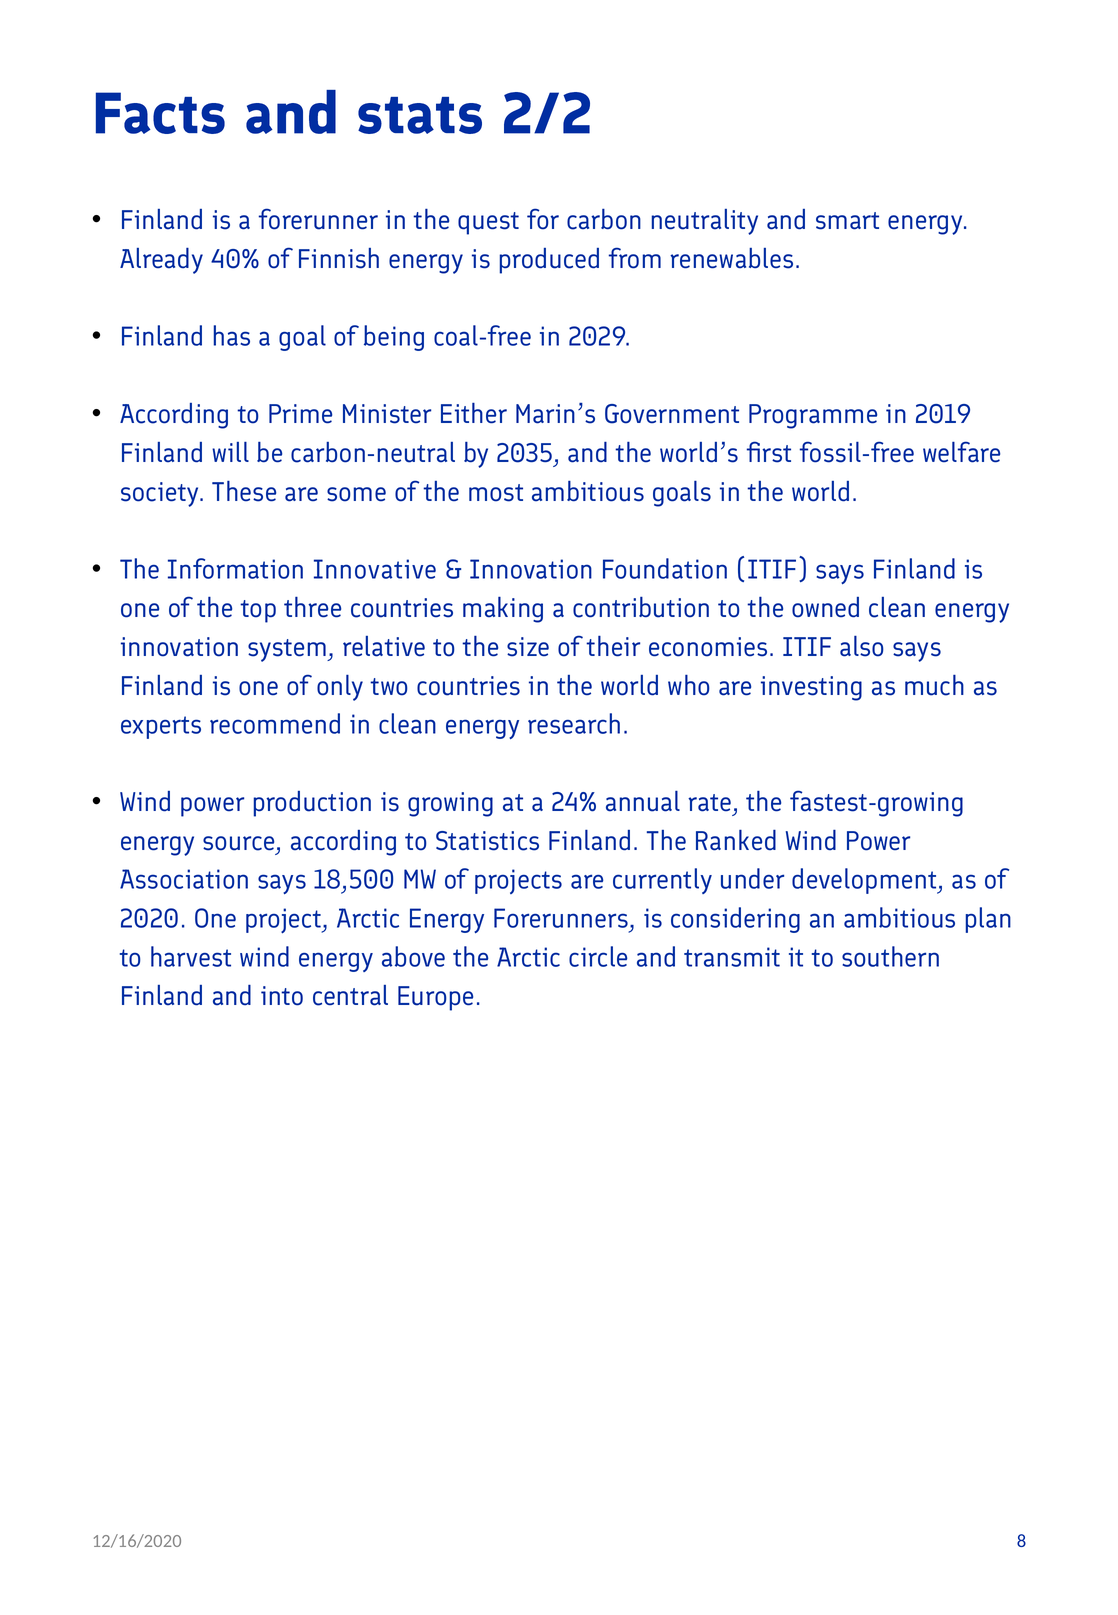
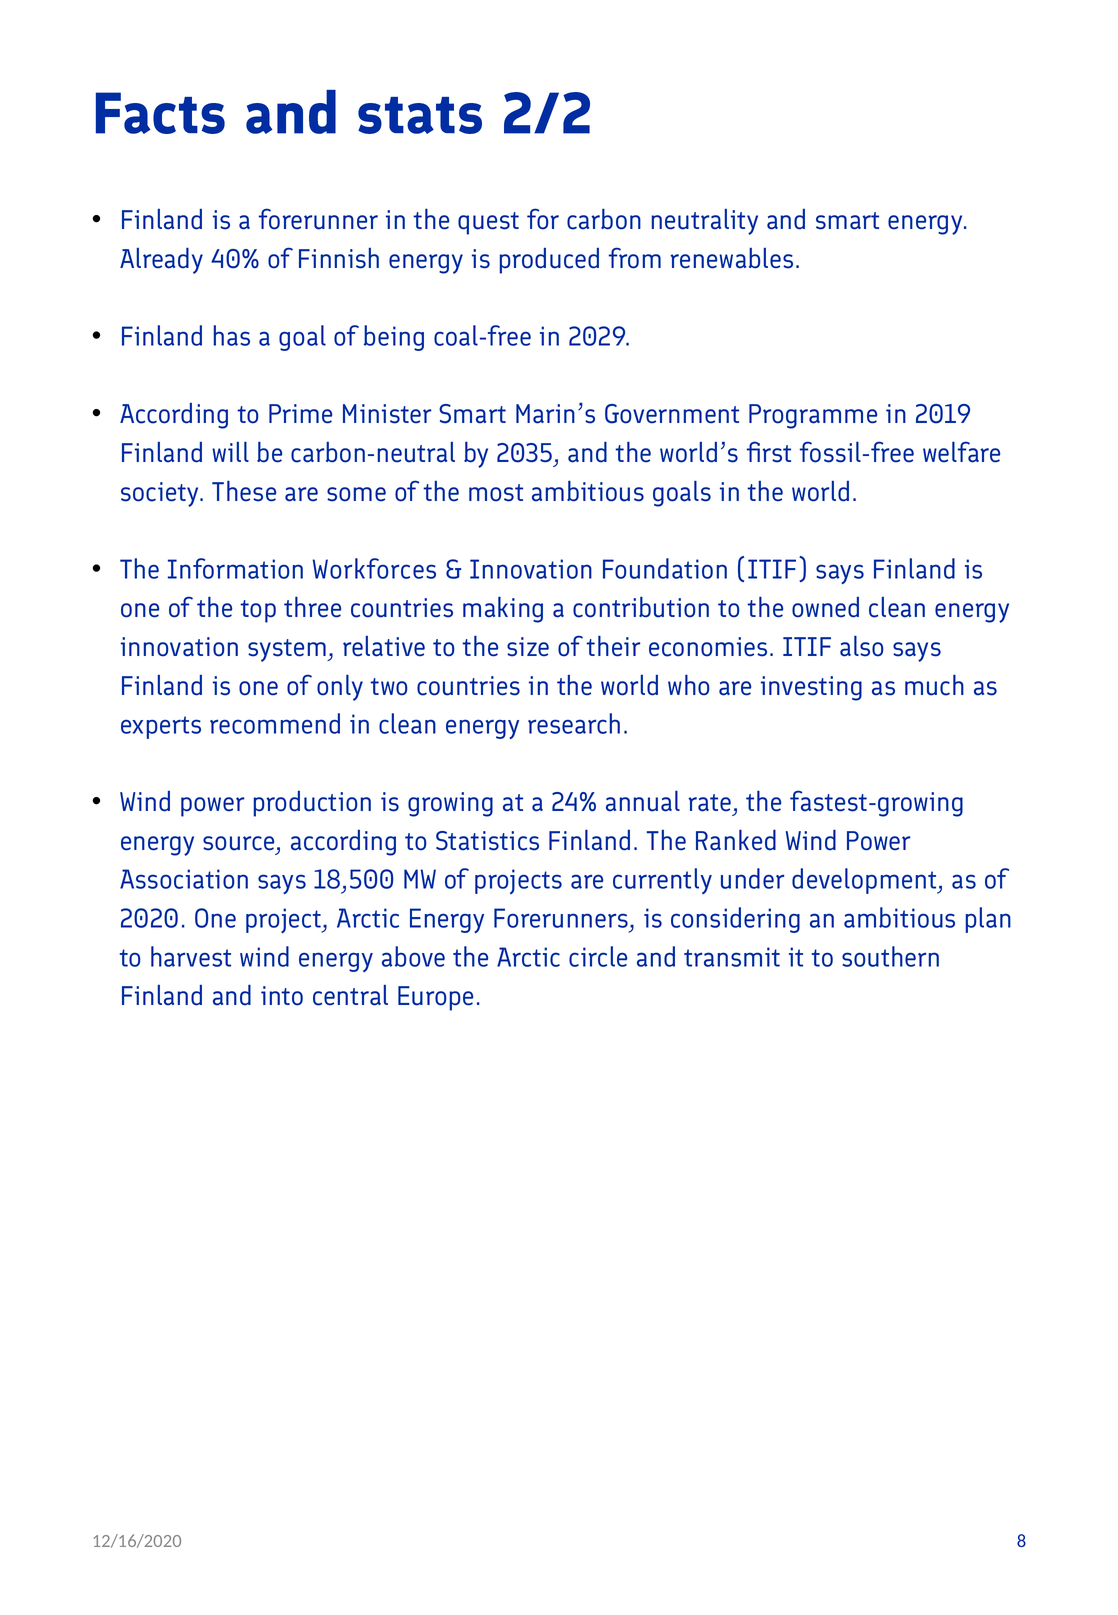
Minister Either: Either -> Smart (473, 415)
Innovative: Innovative -> Workforces (375, 570)
